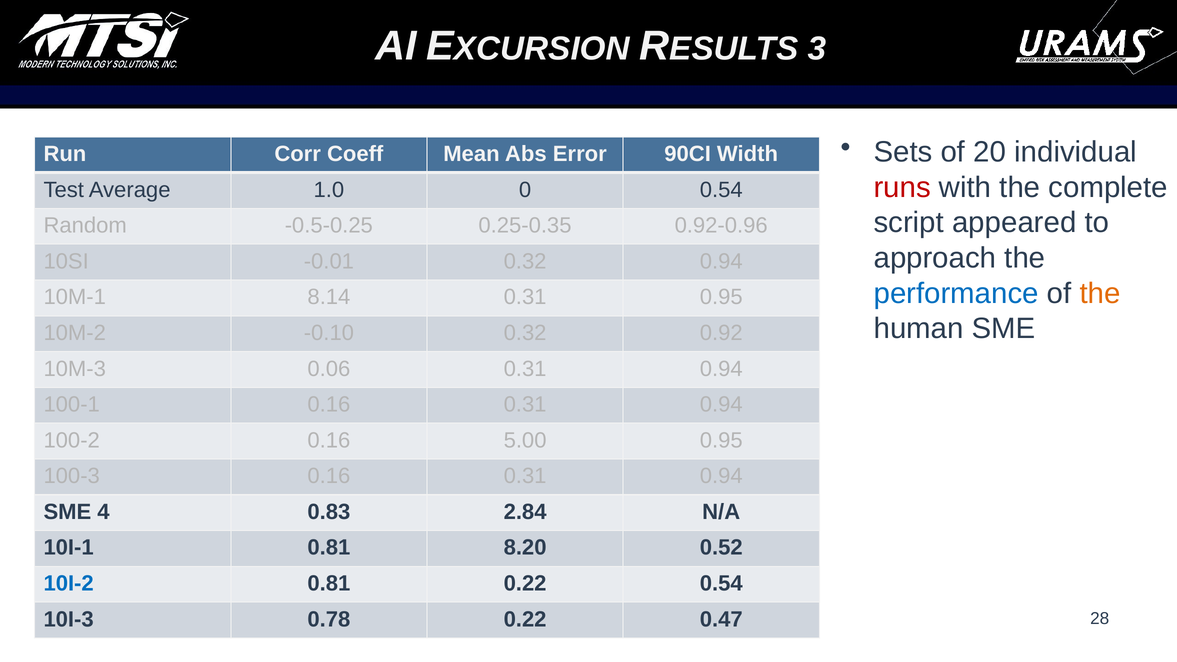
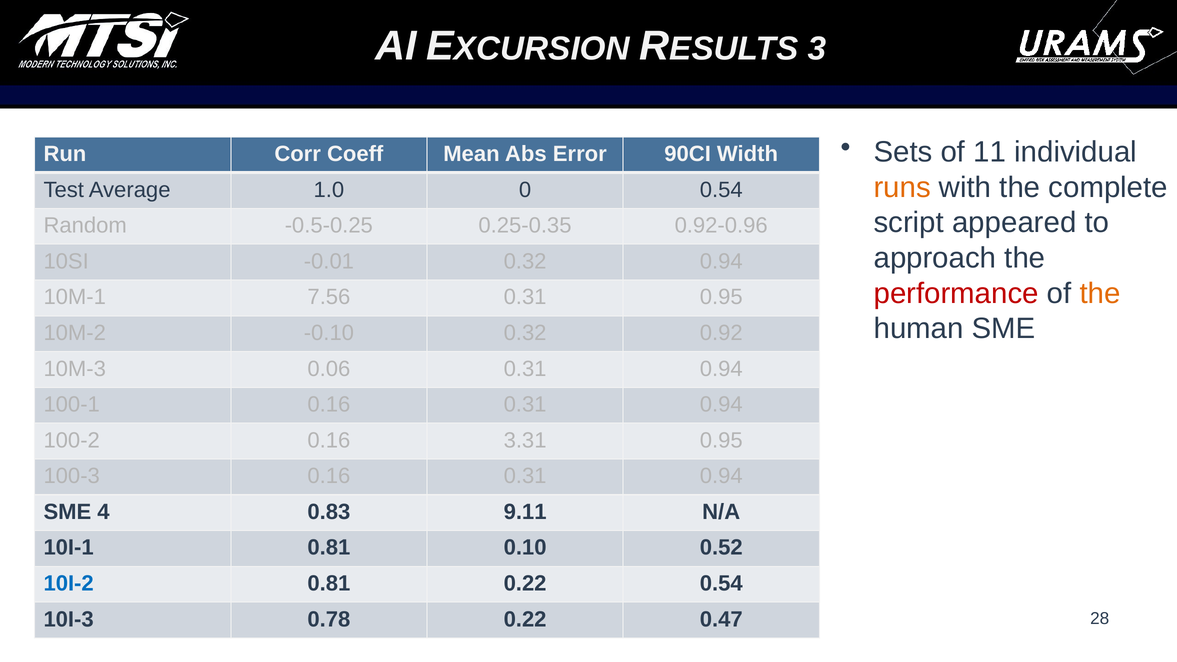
20: 20 -> 11 (990, 152)
runs colour: red -> orange (902, 187)
performance colour: blue -> red (956, 293)
8.14: 8.14 -> 7.56 (329, 297)
5.00: 5.00 -> 3.31 (525, 440)
2.84: 2.84 -> 9.11 (525, 512)
8.20: 8.20 -> 0.10 (525, 548)
